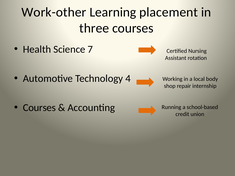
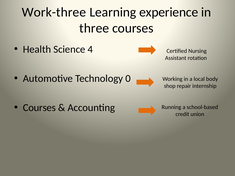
Work-other: Work-other -> Work-three (54, 12)
placement: placement -> experience (169, 12)
7: 7 -> 4 (90, 49)
4: 4 -> 0 (128, 79)
